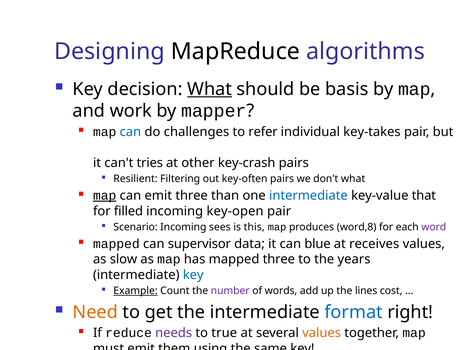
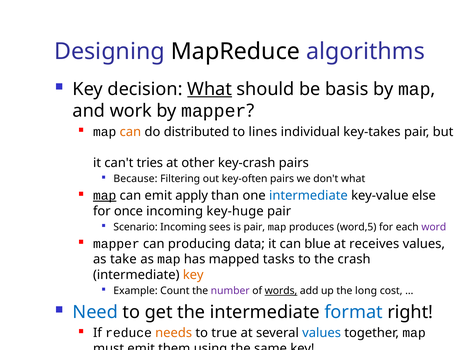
can colour: blue -> orange (130, 132)
challenges: challenges -> distributed (197, 132)
refer: refer -> lines (263, 132)
Resilient: Resilient -> Because (135, 179)
emit three: three -> apply (192, 195)
that: that -> else (424, 195)
filled: filled -> once (128, 211)
key-open: key-open -> key-huge (235, 211)
is this: this -> pair (254, 227)
word,8: word,8 -> word,5 (357, 227)
mapped: mapped -> mapper (116, 243)
supervisor: supervisor -> producing (199, 243)
slow: slow -> take (123, 259)
mapped three: three -> tasks (279, 259)
years: years -> crash (354, 259)
key colour: blue -> orange (193, 275)
Example underline: present -> none (136, 290)
words underline: none -> present (281, 290)
lines: lines -> long (366, 290)
Need colour: orange -> blue (95, 312)
needs colour: purple -> orange (174, 333)
values colour: orange -> blue (322, 333)
